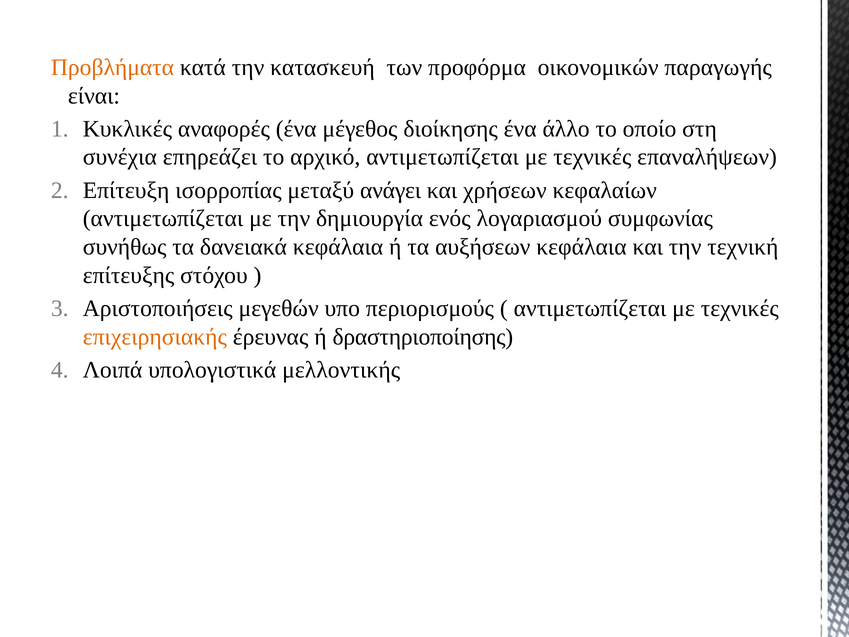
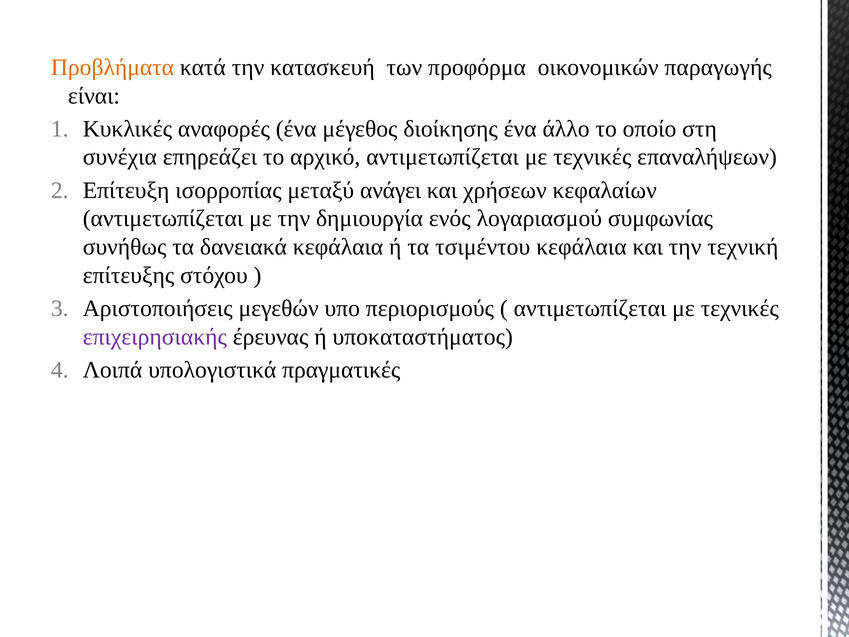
αυξήσεων: αυξήσεων -> τσιμέντου (483, 247)
επιχειρησιακής colour: orange -> purple (155, 337)
δραστηριοποίησης: δραστηριοποίησης -> υποκαταστήματος (423, 337)
μελλοντικής: μελλοντικής -> πραγματικές (341, 370)
